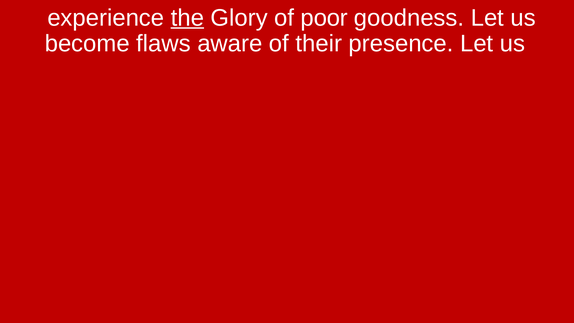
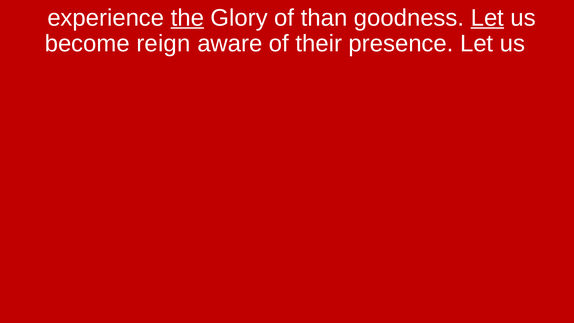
poor: poor -> than (324, 18)
Let underline: none -> present (487, 18)
flaws: flaws -> reign (163, 44)
